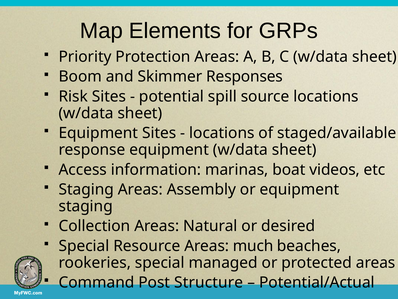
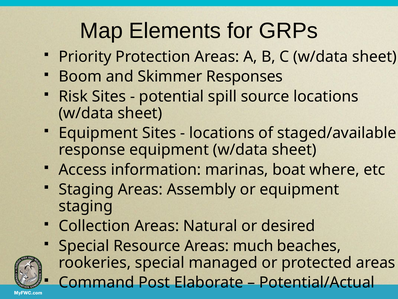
videos: videos -> where (335, 169)
Structure: Structure -> Elaborate (209, 282)
